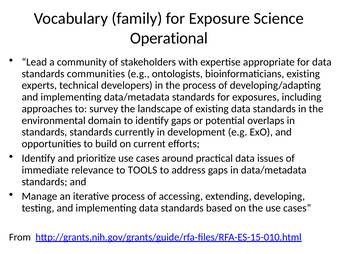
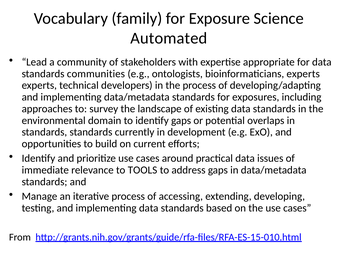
Operational: Operational -> Automated (169, 38)
bioinformaticians existing: existing -> experts (303, 74)
